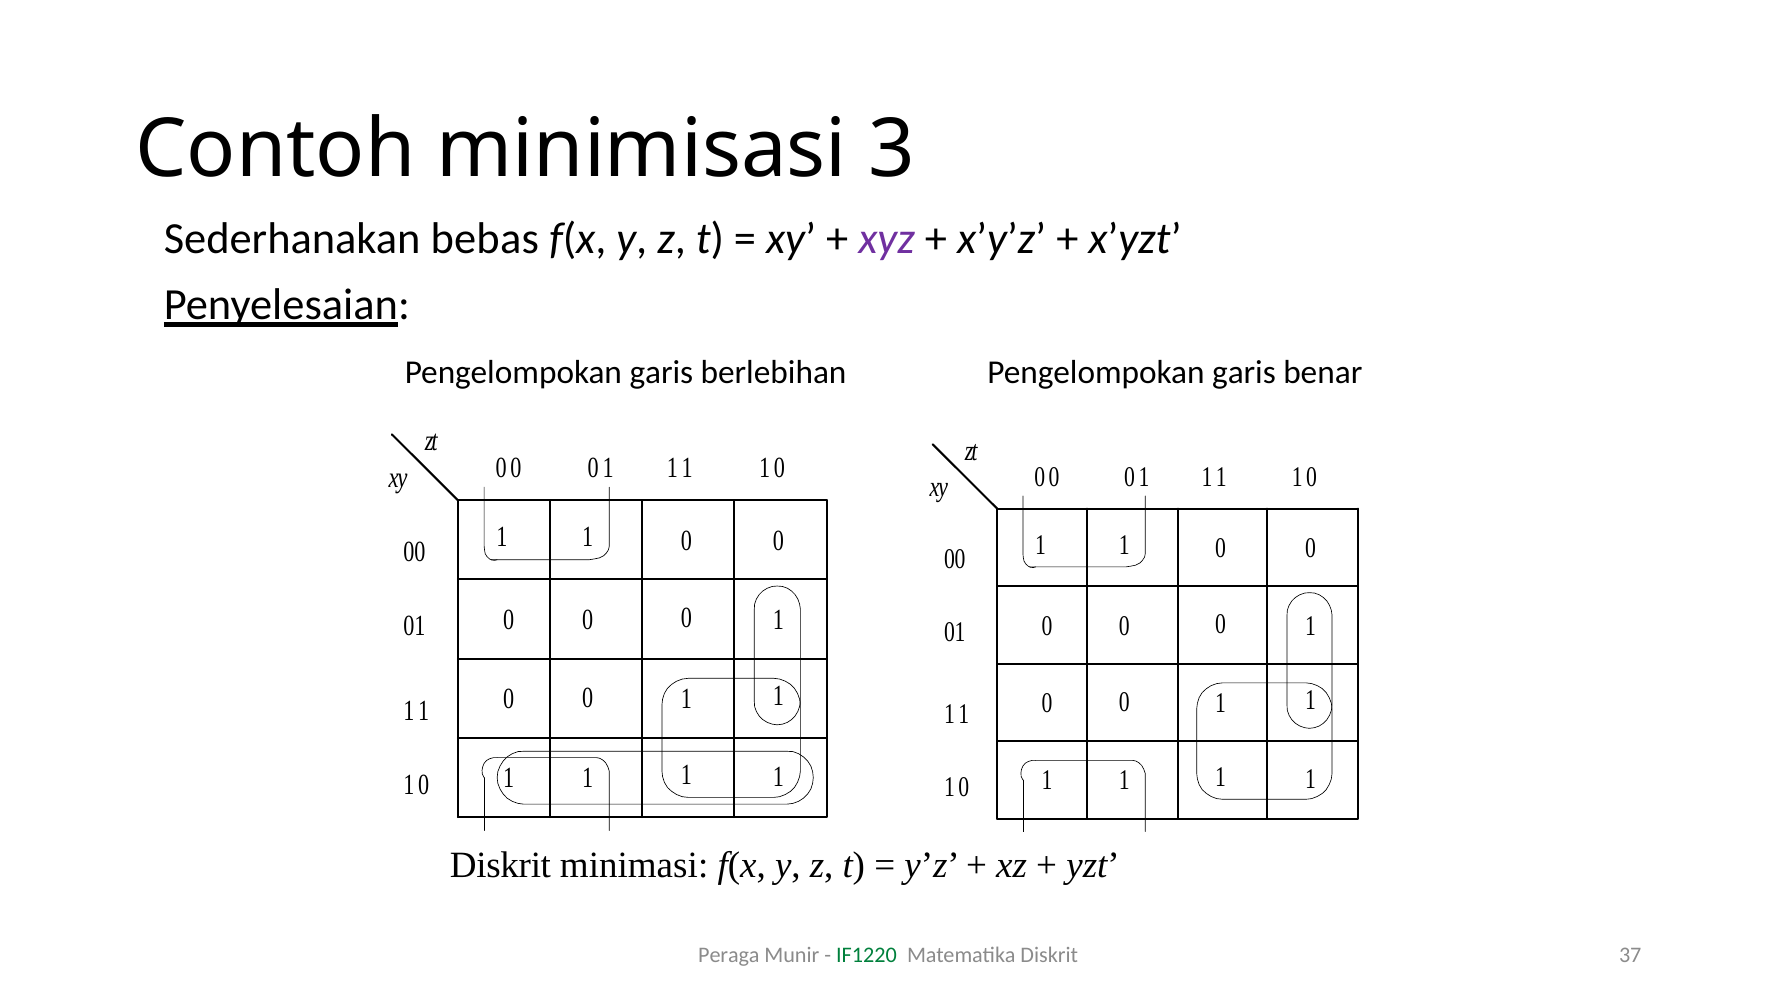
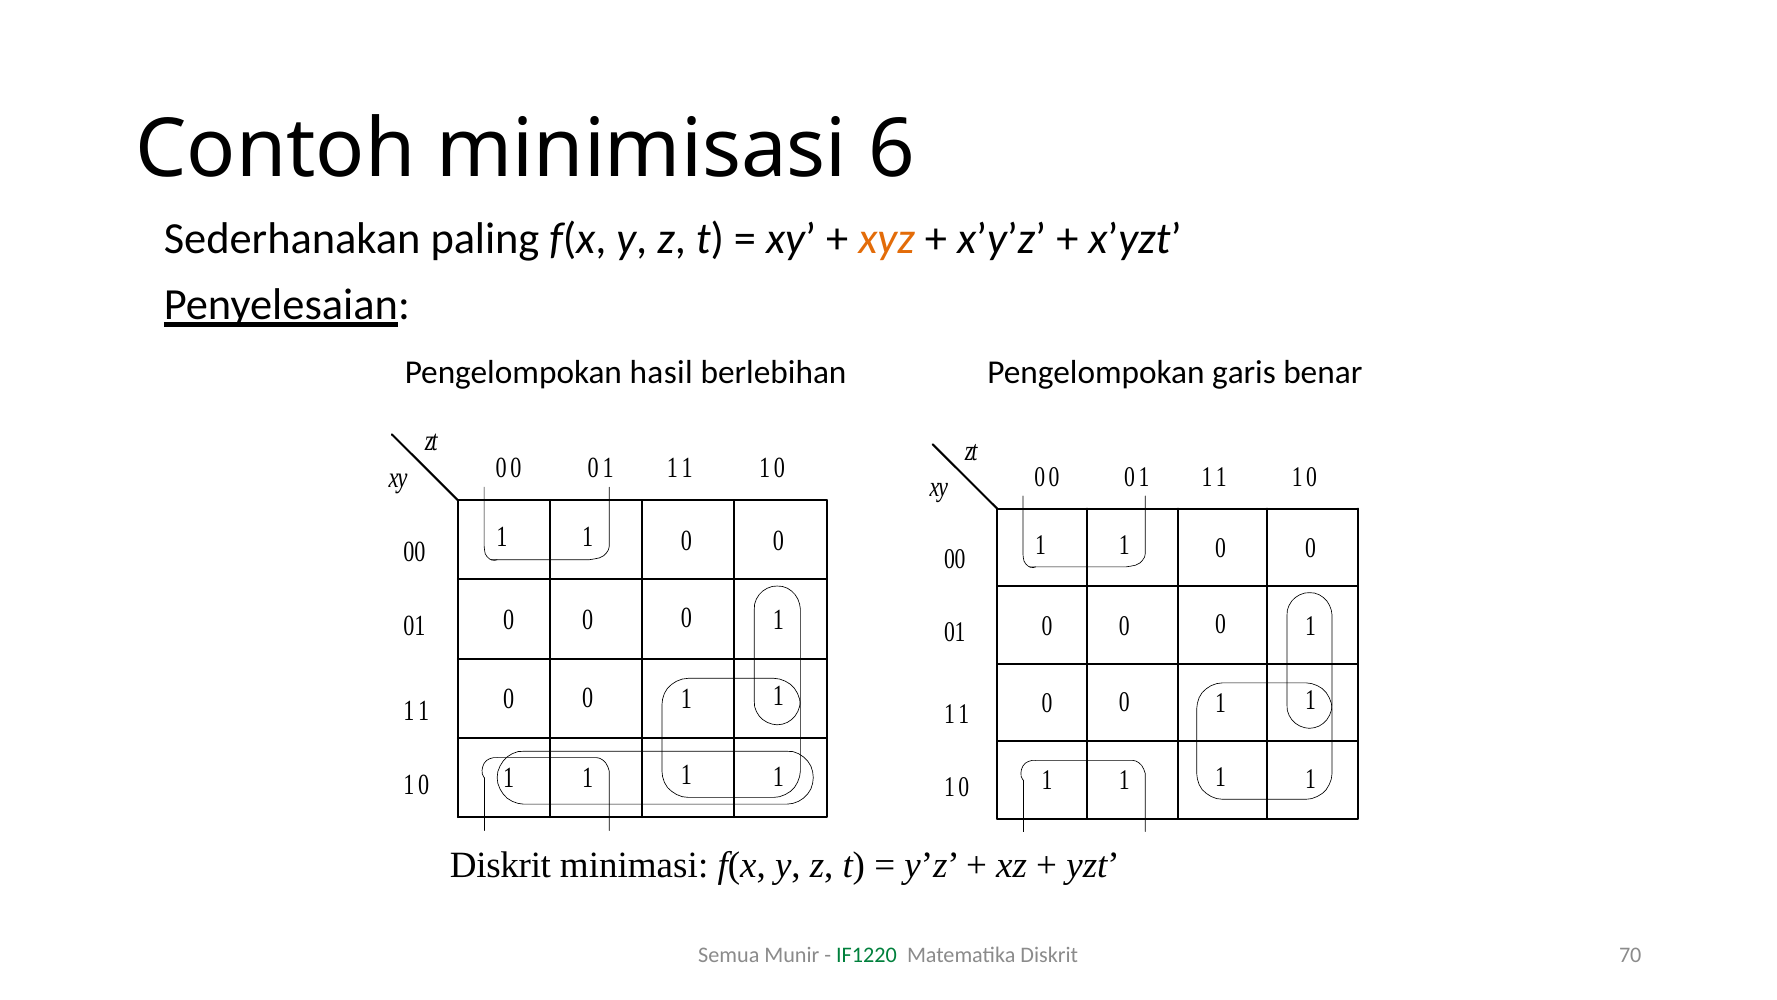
3: 3 -> 6 (892, 149)
bebas: bebas -> paling (485, 239)
xyz colour: purple -> orange (887, 239)
garis: garis -> hasil (661, 372)
Peraga: Peraga -> Semua (729, 954)
37: 37 -> 70 (1630, 954)
